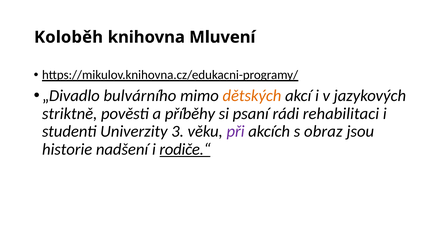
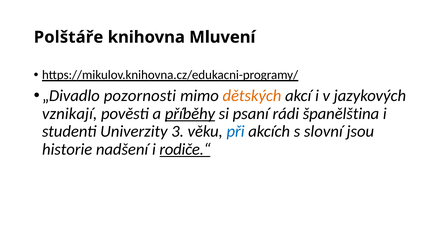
Koloběh: Koloběh -> Polštáře (69, 37)
bulvárního: bulvárního -> pozornosti (140, 96)
striktně: striktně -> vznikají (70, 114)
příběhy underline: none -> present (190, 114)
rehabilitaci: rehabilitaci -> španělština (341, 114)
při colour: purple -> blue (236, 132)
obraz: obraz -> slovní (323, 132)
